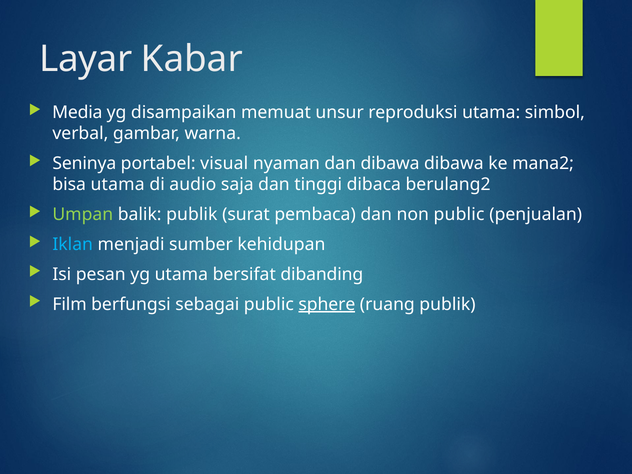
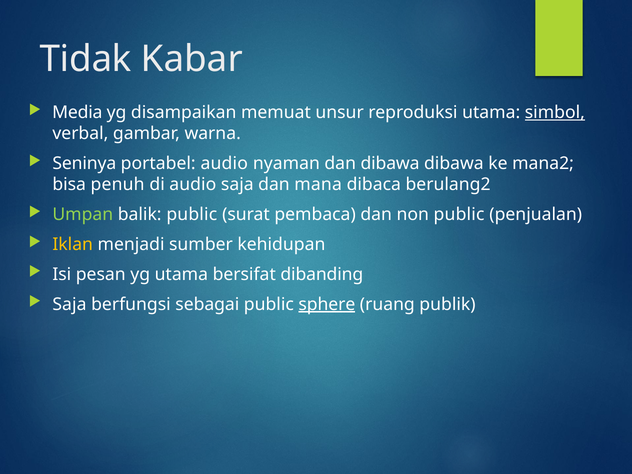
Layar: Layar -> Tidak (86, 59)
simbol underline: none -> present (555, 113)
portabel visual: visual -> audio (224, 164)
bisa utama: utama -> penuh (118, 185)
tinggi: tinggi -> mana (318, 185)
balik publik: publik -> public (192, 215)
Iklan colour: light blue -> yellow (73, 244)
Film: Film -> Saja (69, 304)
